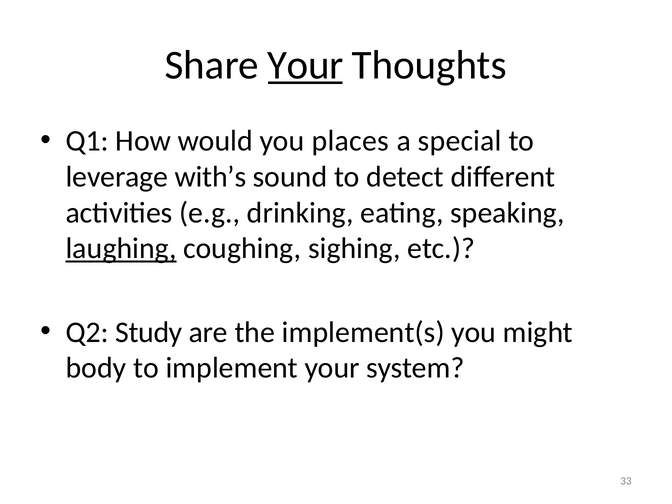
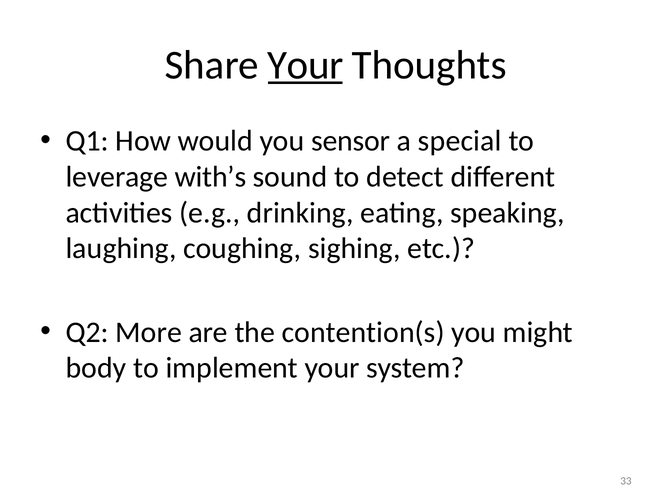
places: places -> sensor (351, 141)
laughing underline: present -> none (121, 249)
Study: Study -> More (149, 332)
implement(s: implement(s -> contention(s (363, 332)
